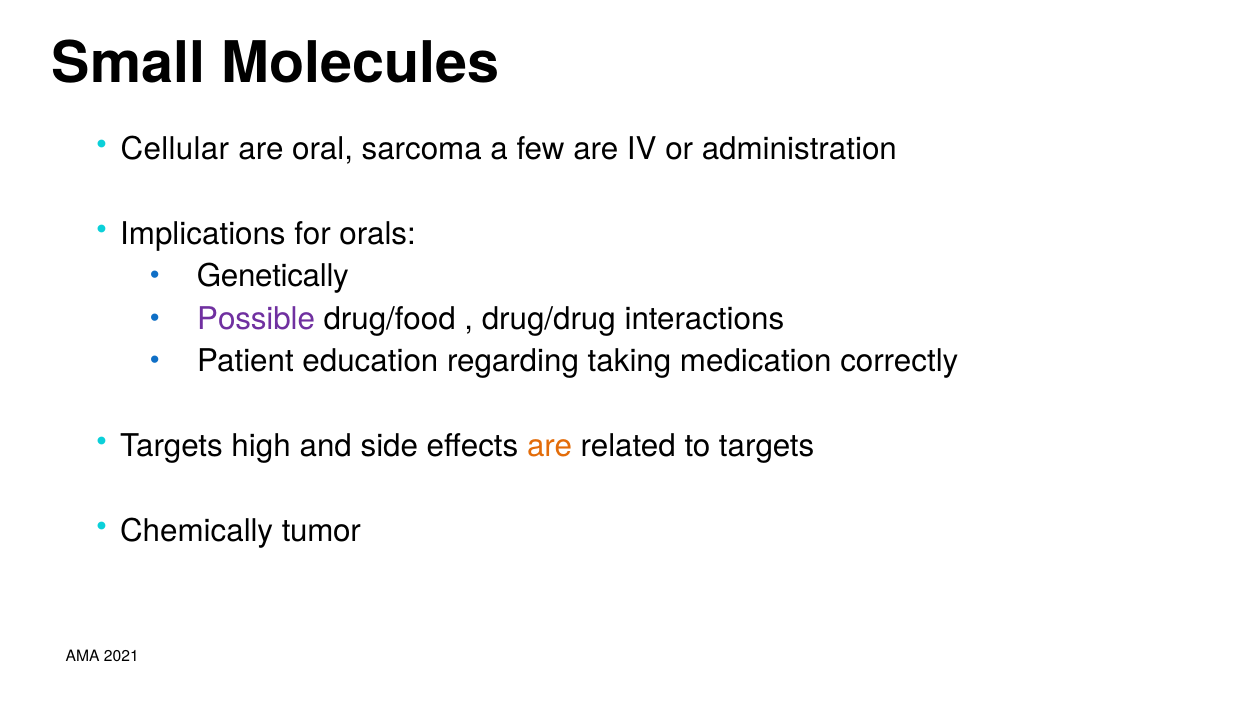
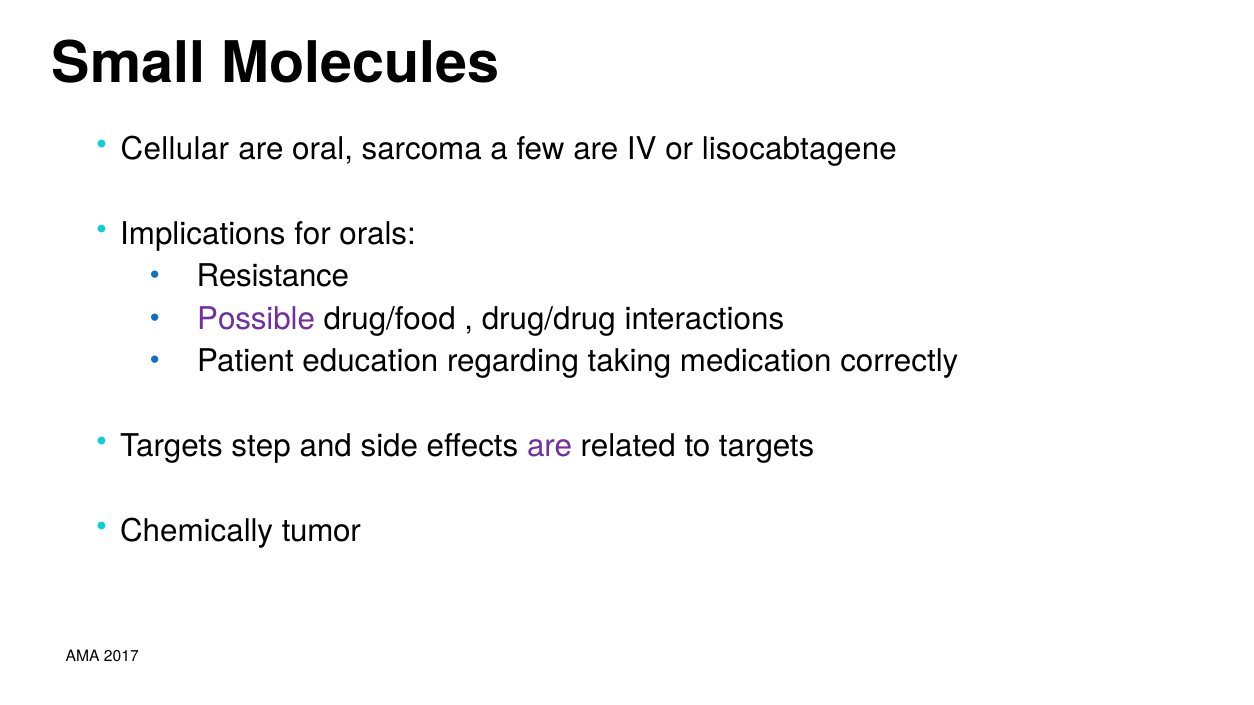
administration: administration -> lisocabtagene (799, 149)
Genetically: Genetically -> Resistance (273, 276)
high: high -> step (261, 447)
are colour: orange -> purple (550, 447)
2021: 2021 -> 2017 (121, 657)
